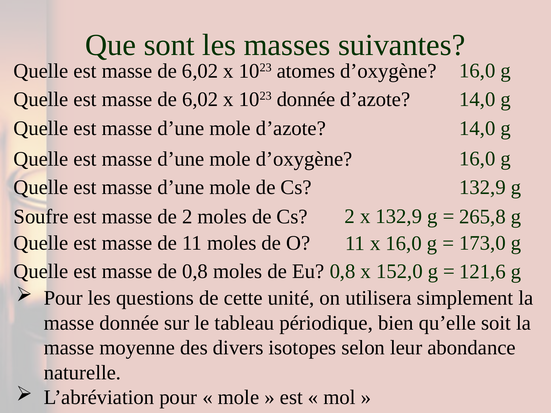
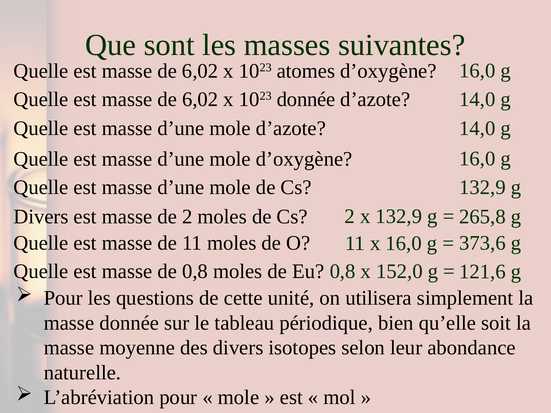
Soufre: Soufre -> Divers (41, 217)
173,0: 173,0 -> 373,6 (483, 243)
